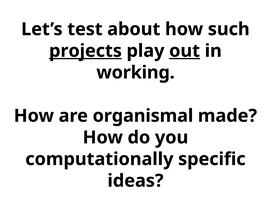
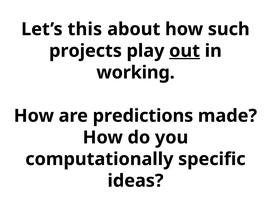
test: test -> this (85, 29)
projects underline: present -> none (85, 51)
organismal: organismal -> predictions (143, 116)
